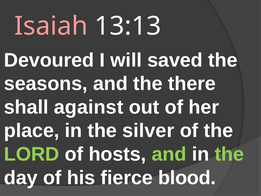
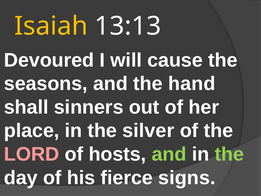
Isaiah colour: pink -> yellow (51, 26)
saved: saved -> cause (175, 60)
there: there -> hand (192, 84)
against: against -> sinners (89, 107)
LORD colour: light green -> pink (32, 154)
blood: blood -> signs (187, 178)
